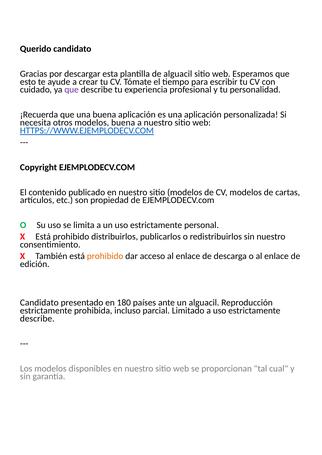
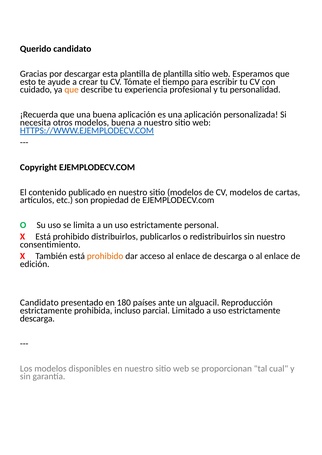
de alguacil: alguacil -> plantilla (178, 74)
que colour: purple -> orange (72, 90)
describe: describe -> descarga (37, 319)
